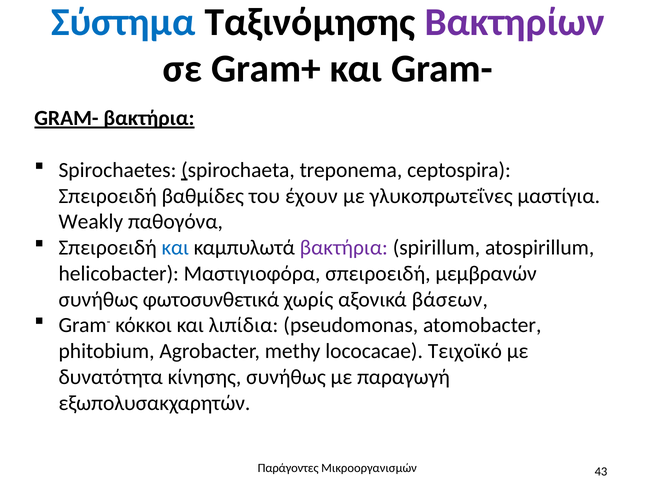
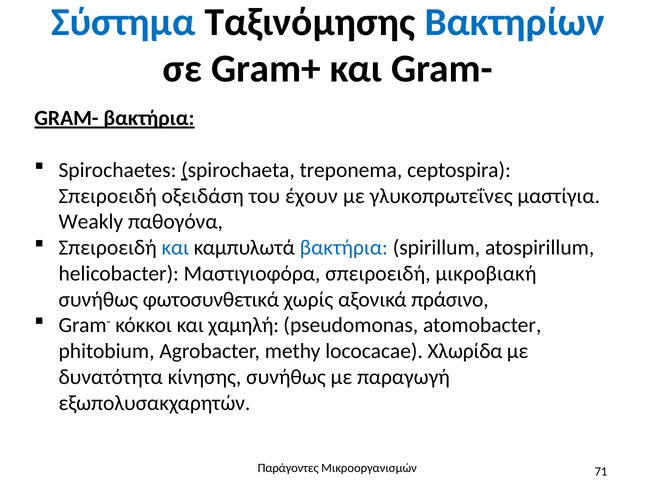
Βακτηρίων colour: purple -> blue (515, 22)
βαθμίδες: βαθμίδες -> οξειδάση (203, 196)
βακτήρια colour: purple -> blue (344, 247)
μεμβρανών: μεμβρανών -> μικροβιακή (486, 273)
βάσεων: βάσεων -> πράσινο (450, 299)
λιπίδια: λιπίδια -> χαμηλή (244, 325)
Τειχοϊκό: Τειχοϊκό -> Χλωρίδα (465, 351)
43: 43 -> 71 (601, 471)
